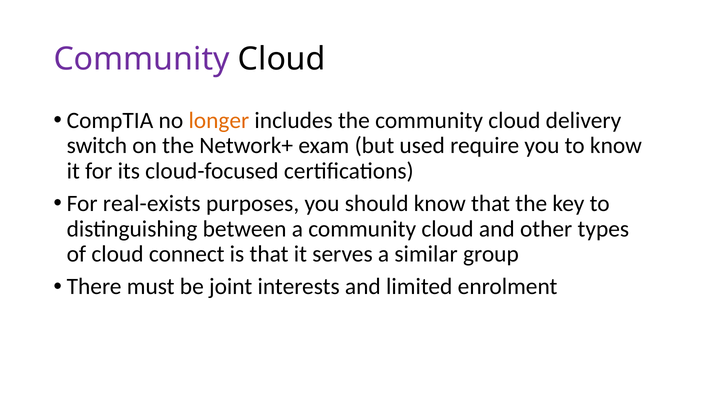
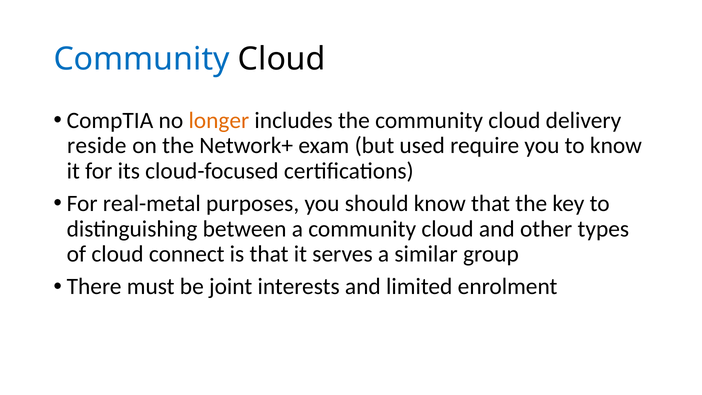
Community colour: purple -> blue (142, 59)
switch: switch -> reside (97, 146)
real-exists: real-exists -> real-metal (152, 203)
